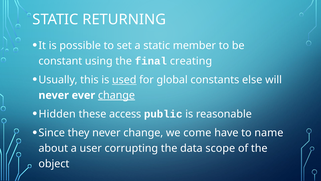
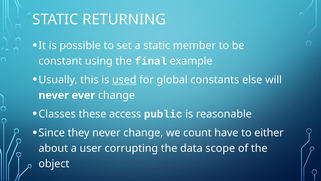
creating: creating -> example (191, 61)
change underline: present -> none (116, 95)
Hidden: Hidden -> Classes (57, 114)
come: come -> count (197, 133)
name: name -> either (269, 133)
